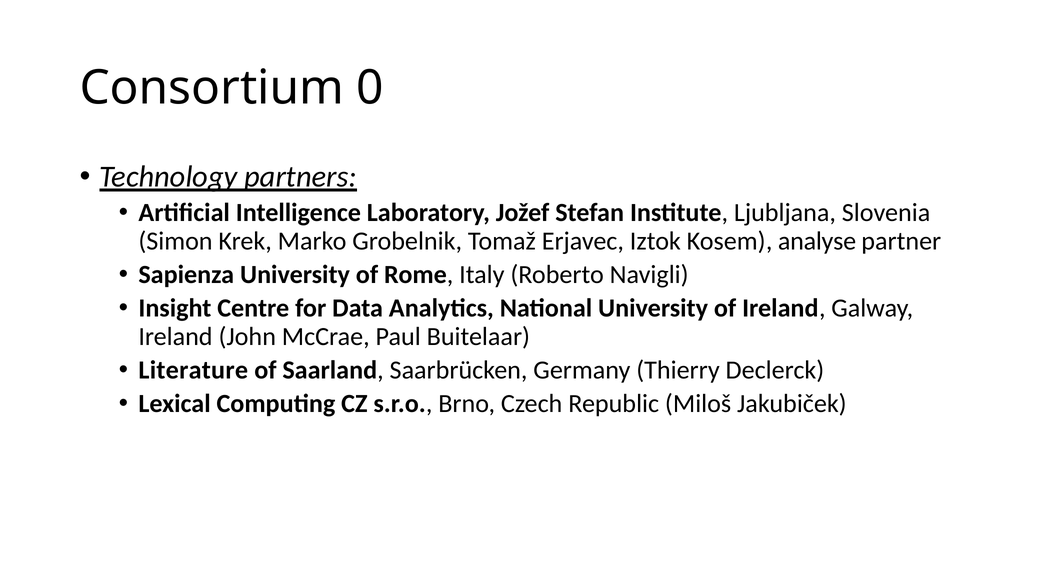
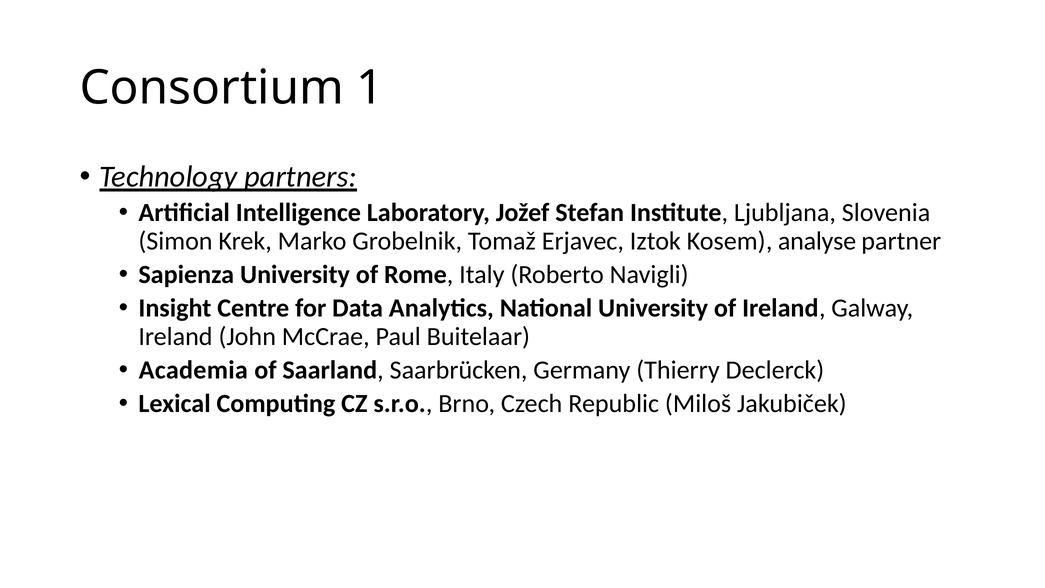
0: 0 -> 1 (370, 88)
Literature: Literature -> Academia (193, 370)
